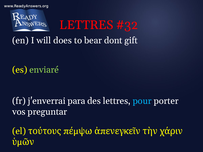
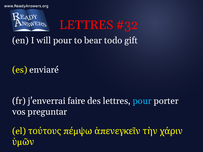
will does: does -> pour (63, 40)
dont: dont -> todo (113, 40)
enviaré colour: light green -> white (44, 70)
para: para -> faire (76, 101)
